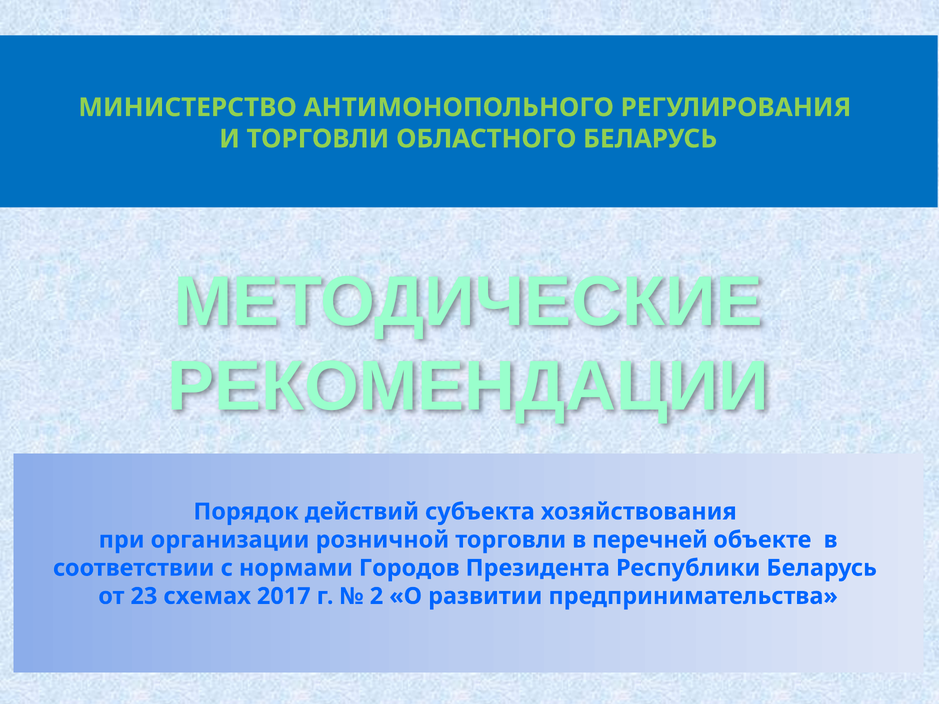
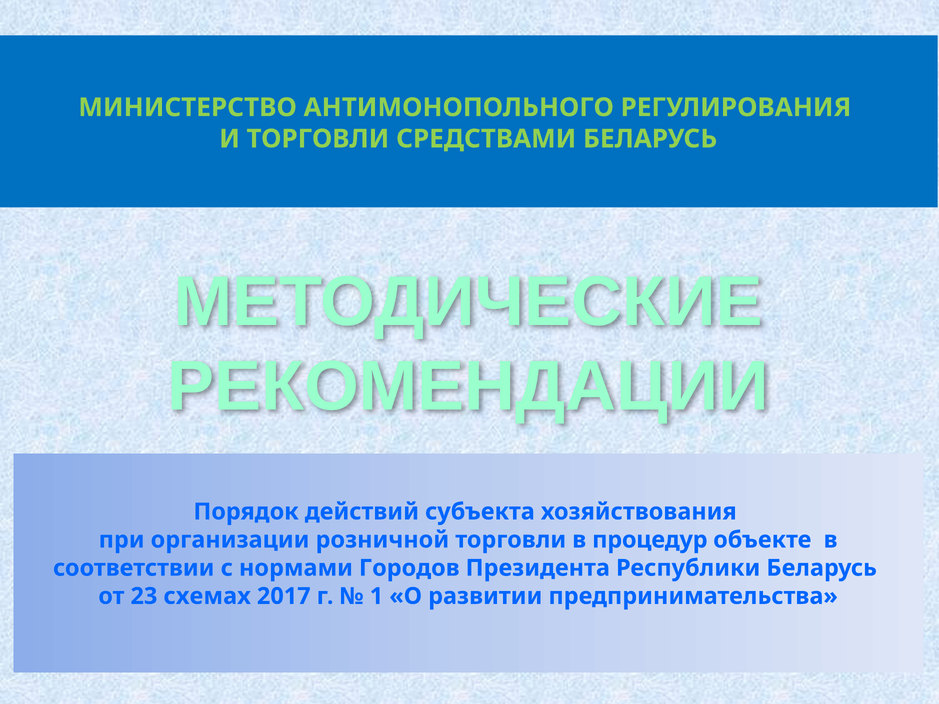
ОБЛАСТНОГО: ОБЛАСТНОГО -> СРЕДСТВАМИ (486, 139)
перечней: перечней -> процедур (650, 540)
2: 2 -> 1 (377, 596)
